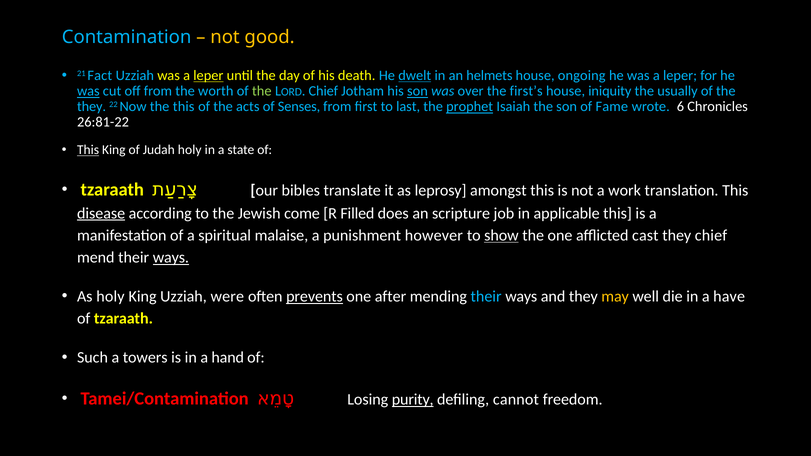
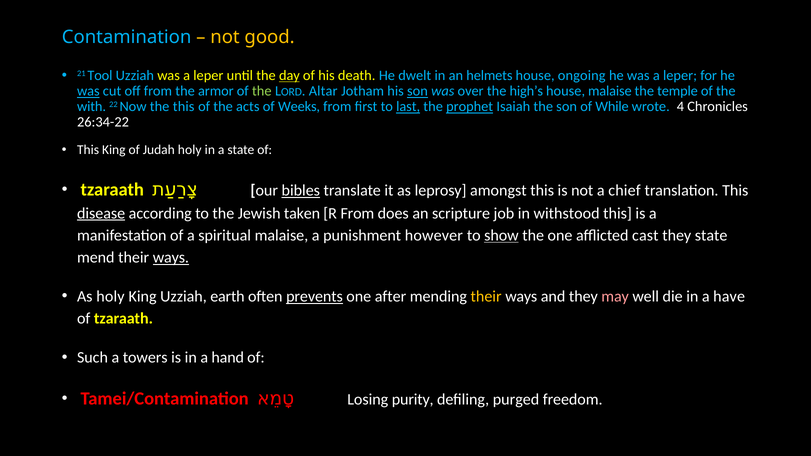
Fact: Fact -> Tool (100, 76)
leper underline: present -> none (208, 76)
day underline: none -> present (289, 76)
dwelt underline: present -> none (415, 76)
worth: worth -> armor (216, 91)
Chief: Chief -> Altar (323, 91)
first’s: first’s -> high’s (526, 91)
house iniquity: iniquity -> malaise (610, 91)
usually: usually -> temple (678, 91)
they: they -> with (92, 107)
Senses: Senses -> Weeks (299, 107)
last underline: none -> present (408, 107)
Fame: Fame -> While (612, 107)
6: 6 -> 4 (680, 107)
26:81-22: 26:81-22 -> 26:34-22 (103, 122)
This underline: present -> none (88, 150)
bibles underline: none -> present (301, 191)
work: work -> chief (625, 191)
come: come -> taken (302, 213)
R Filled: Filled -> From (357, 213)
applicable: applicable -> withstood (567, 213)
they chief: chief -> state (711, 235)
were: were -> earth (227, 297)
their colour: light blue -> yellow (486, 297)
may colour: yellow -> pink (615, 297)
purity underline: present -> none (413, 400)
cannot: cannot -> purged (516, 400)
